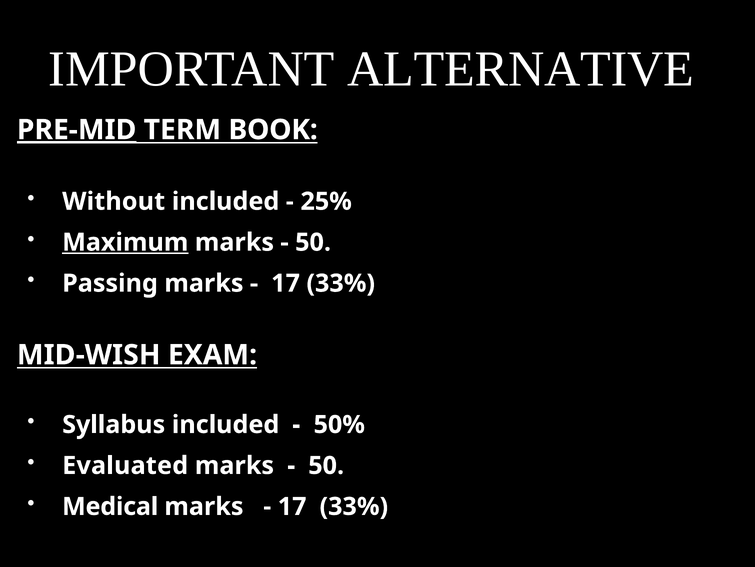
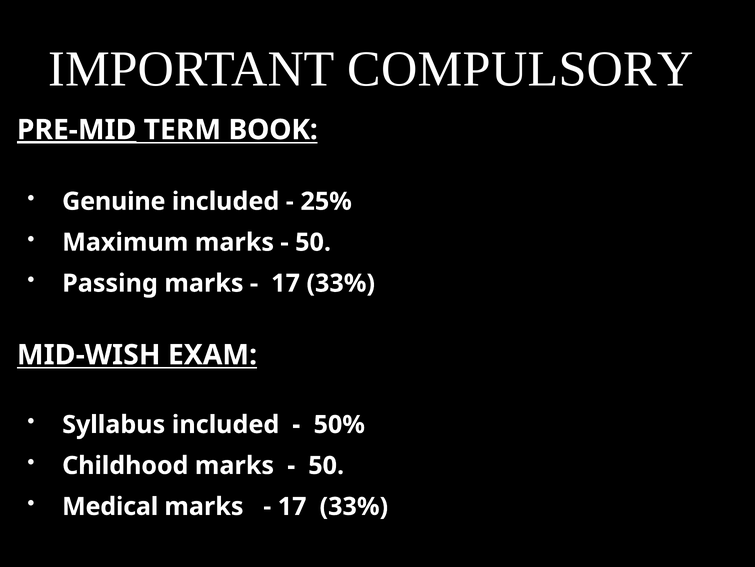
ALTERNATIVE: ALTERNATIVE -> COMPULSORY (520, 69)
Without: Without -> Genuine (114, 201)
Maximum underline: present -> none (125, 242)
Evaluated: Evaluated -> Childhood (125, 465)
